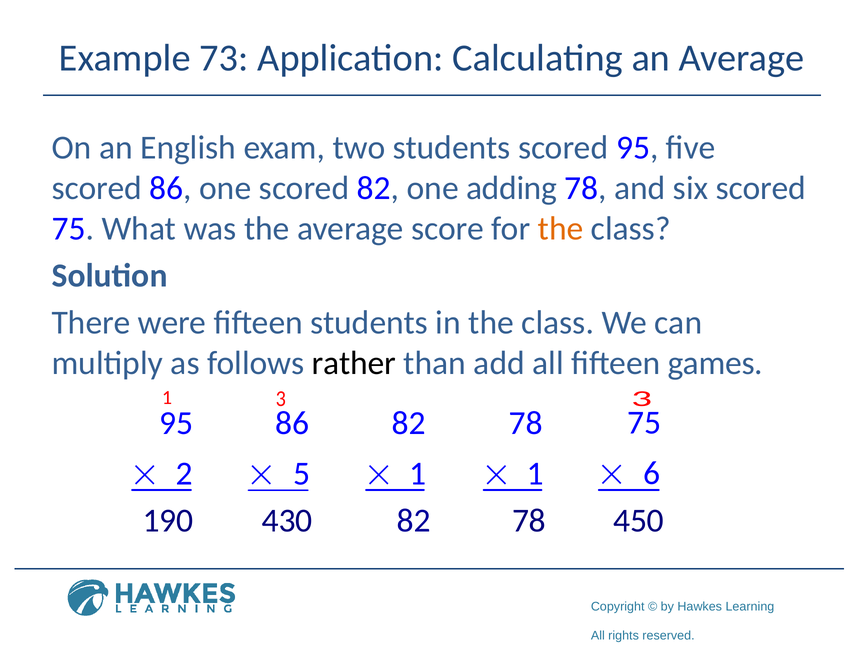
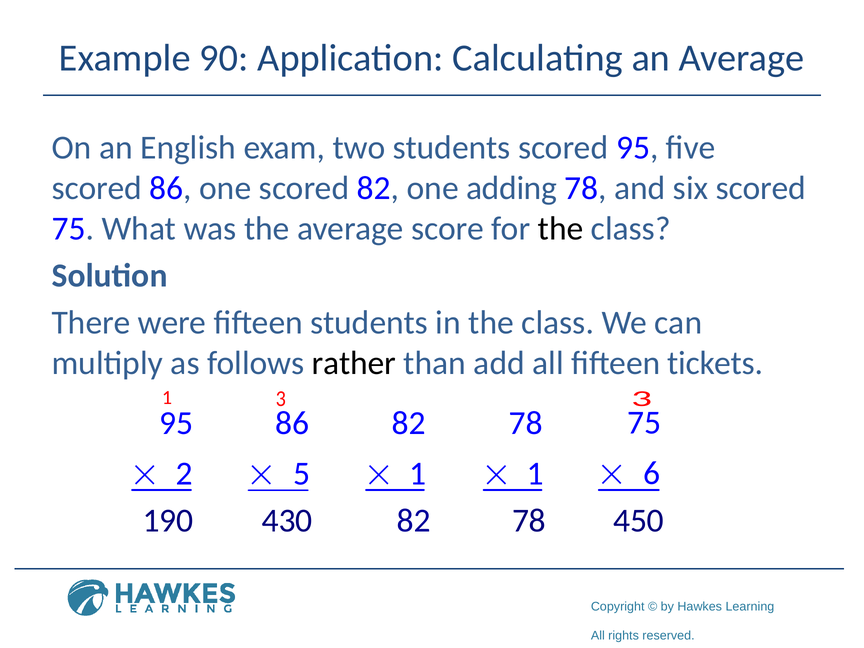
73: 73 -> 90 (224, 58)
the colour: orange -> black (561, 228)
games: games -> tickets (715, 363)
